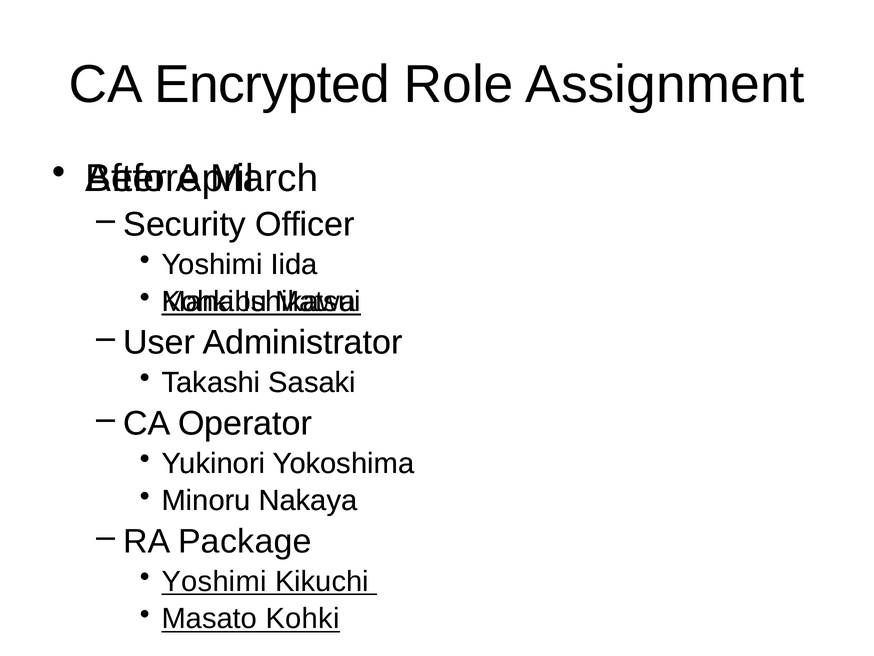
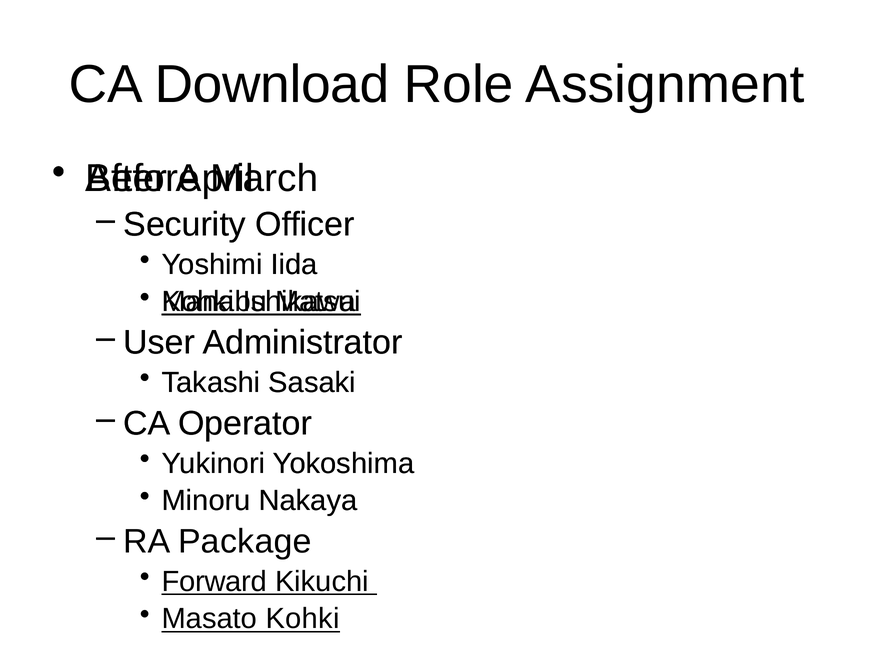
Encrypted: Encrypted -> Download (272, 85)
Yoshimi: Yoshimi -> Forward (214, 581)
